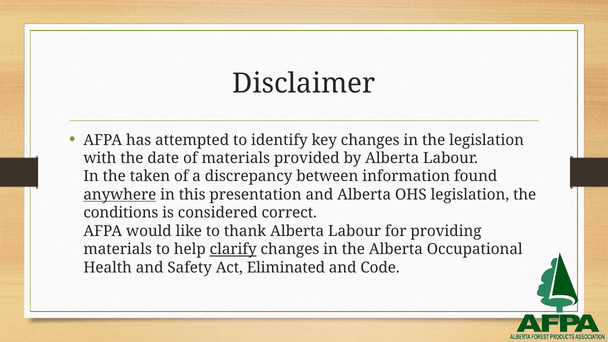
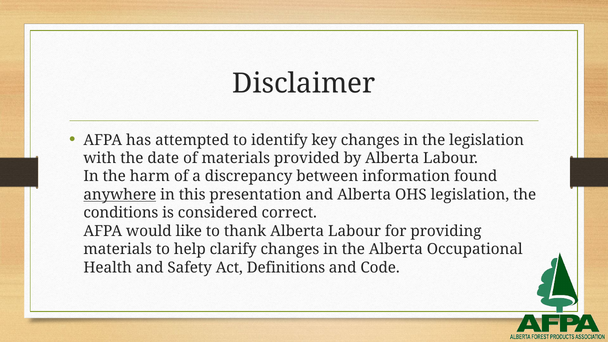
taken: taken -> harm (150, 176)
clarify underline: present -> none (233, 249)
Eliminated: Eliminated -> Definitions (286, 268)
